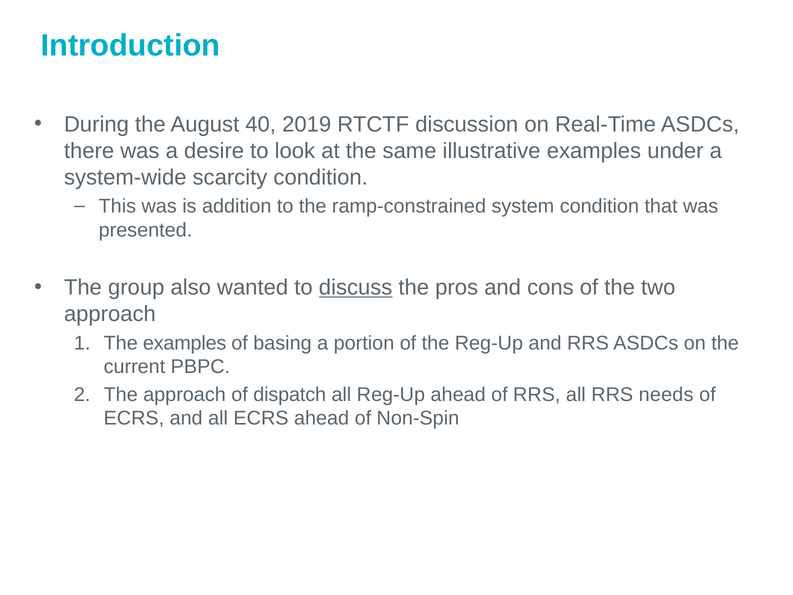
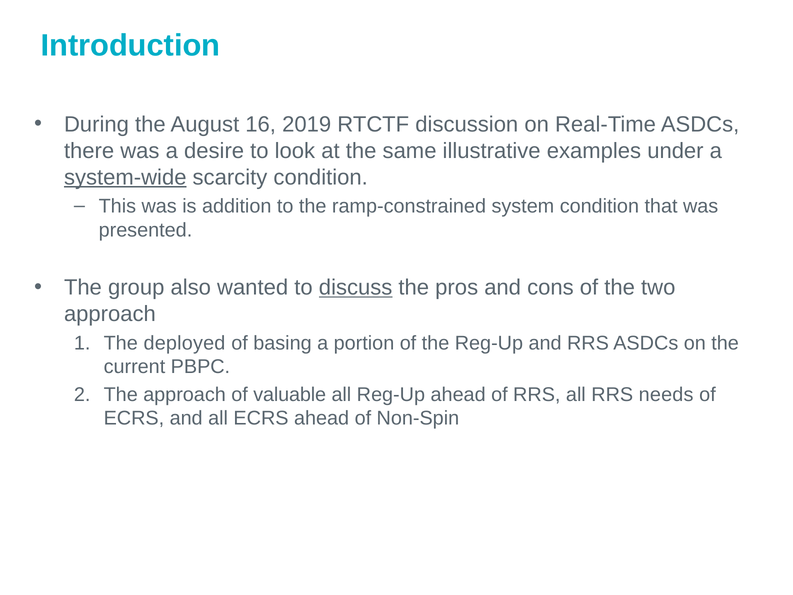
40: 40 -> 16 (261, 124)
system-wide underline: none -> present (125, 177)
The examples: examples -> deployed (184, 343)
dispatch: dispatch -> valuable (290, 394)
